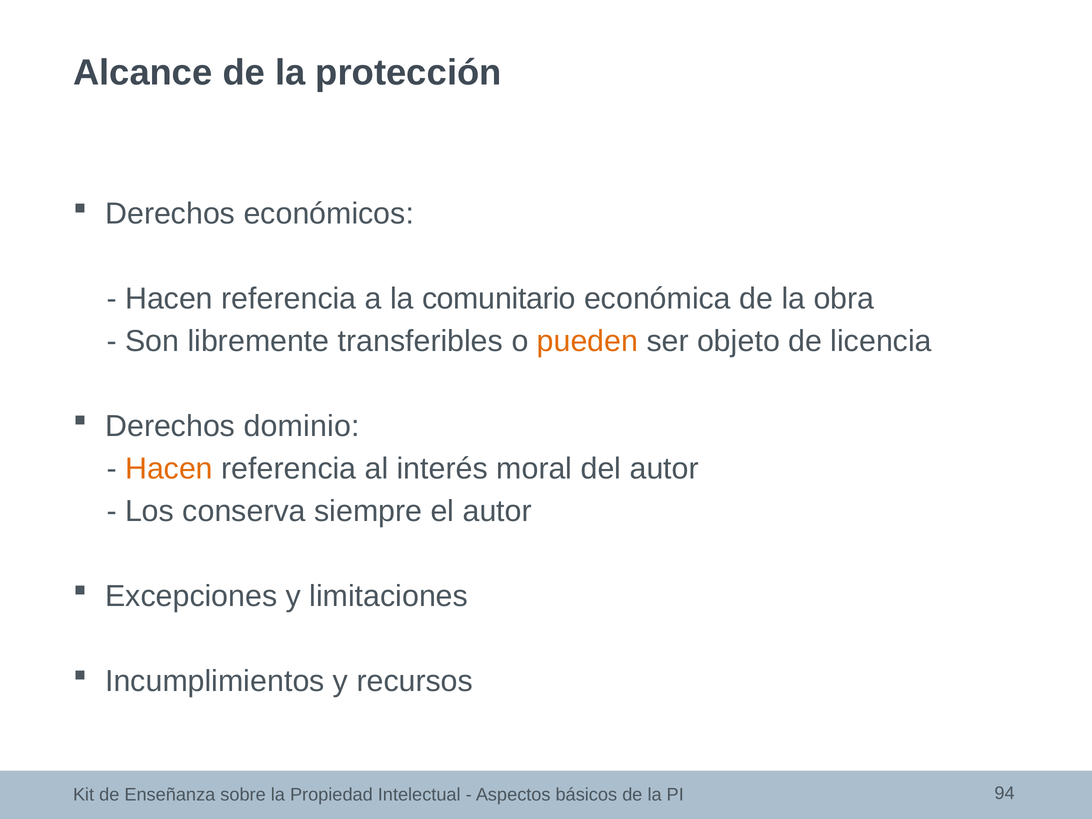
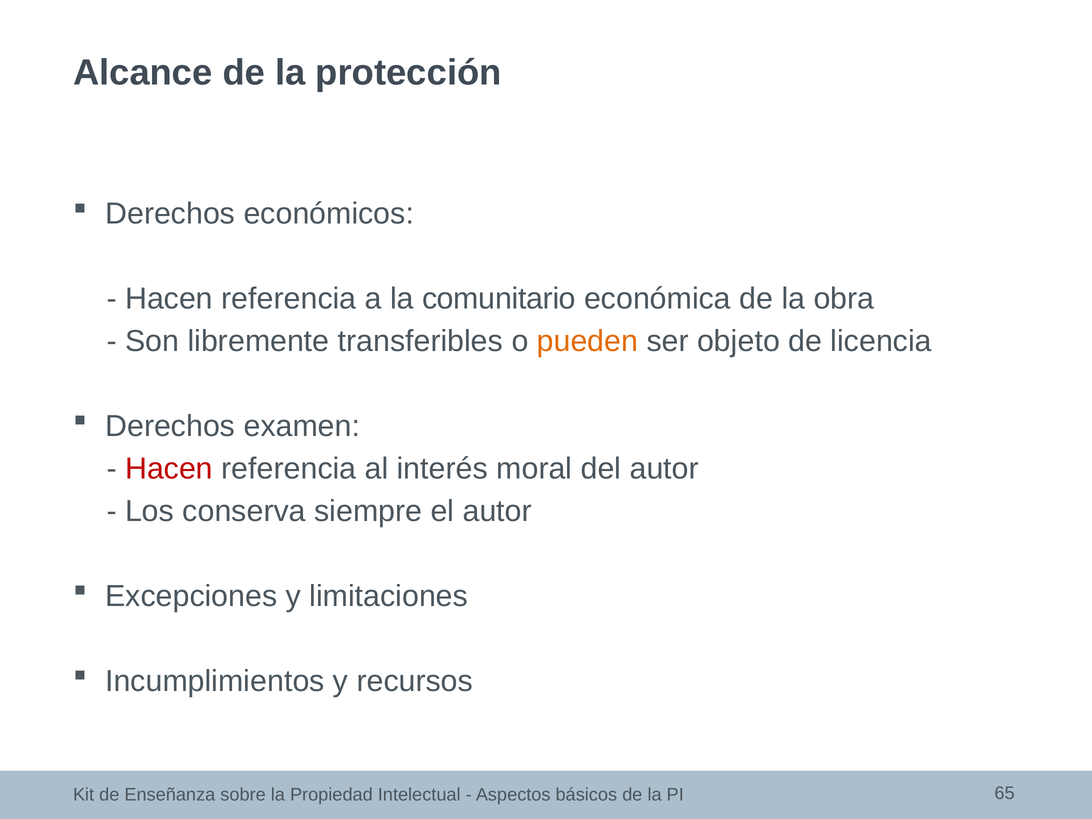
dominio: dominio -> examen (302, 426)
Hacen colour: orange -> red (169, 469)
94: 94 -> 65 (1005, 793)
